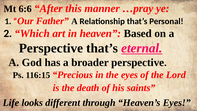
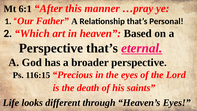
6:6: 6:6 -> 6:1 (25, 9)
